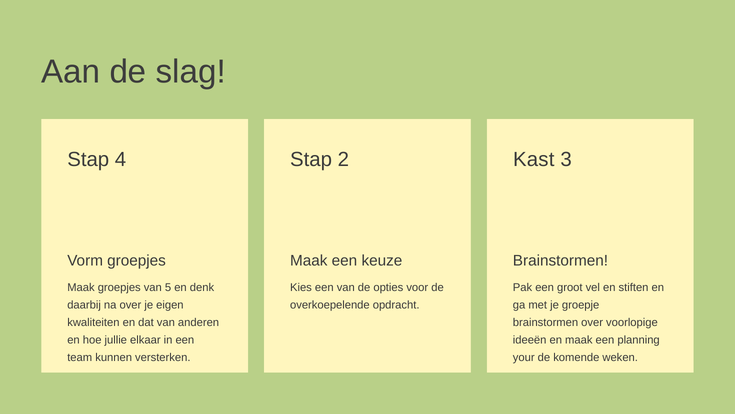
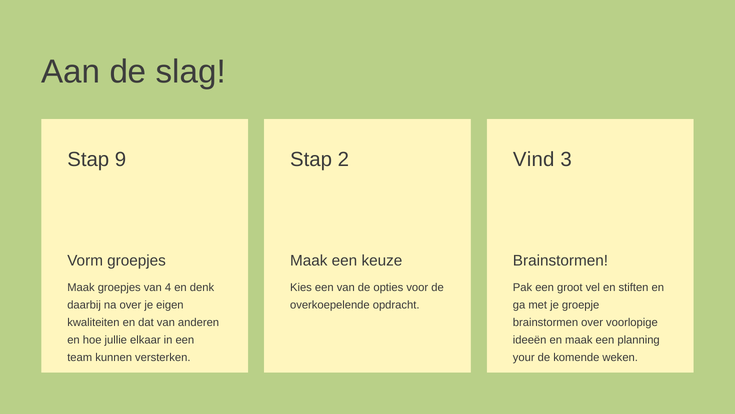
4: 4 -> 9 (121, 159)
Kast: Kast -> Vind (534, 159)
5: 5 -> 4 (168, 287)
